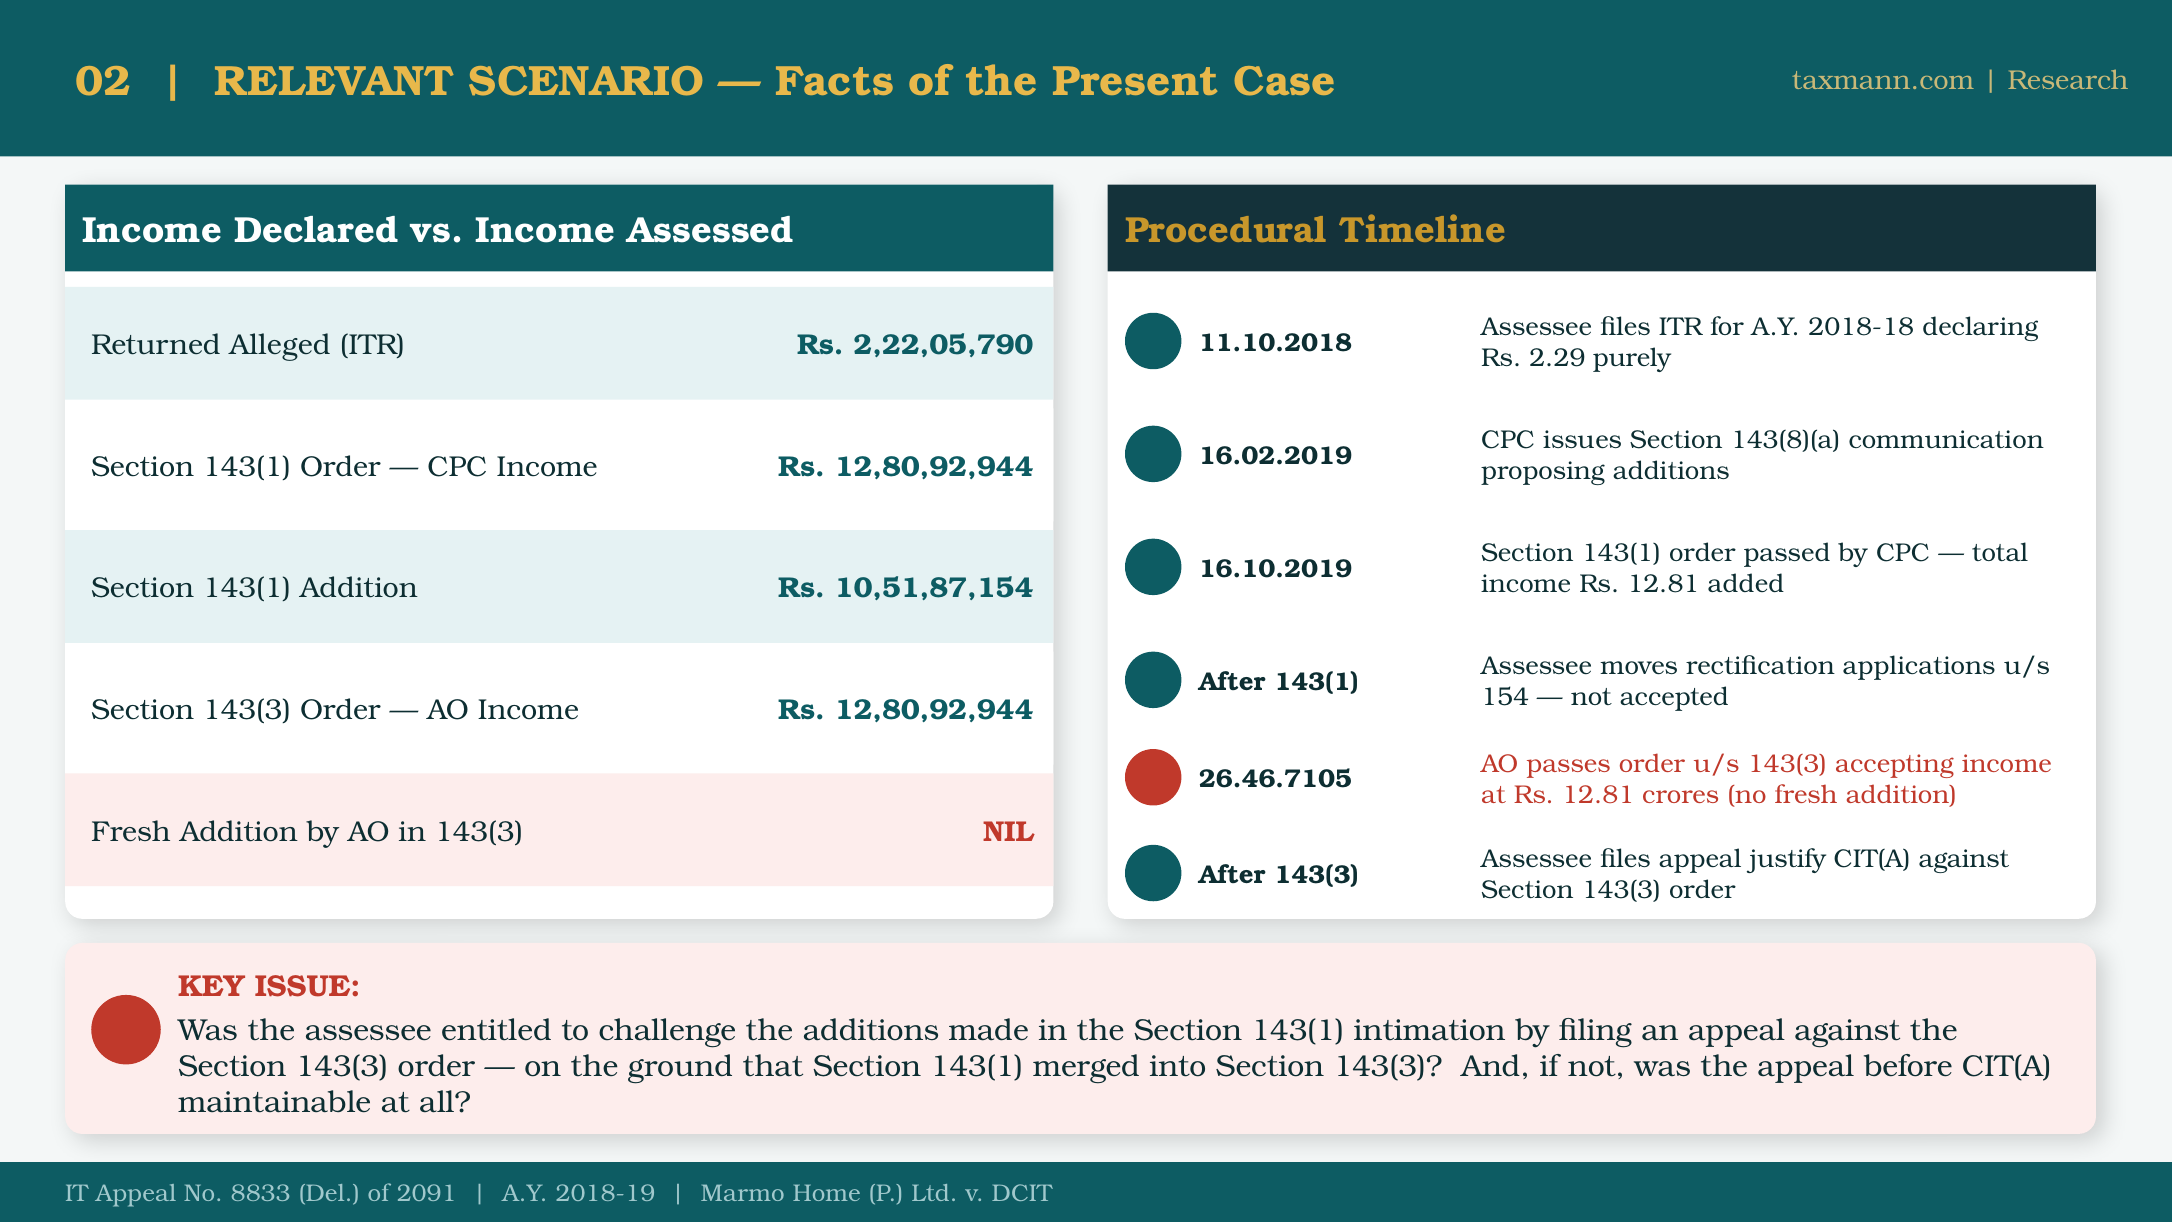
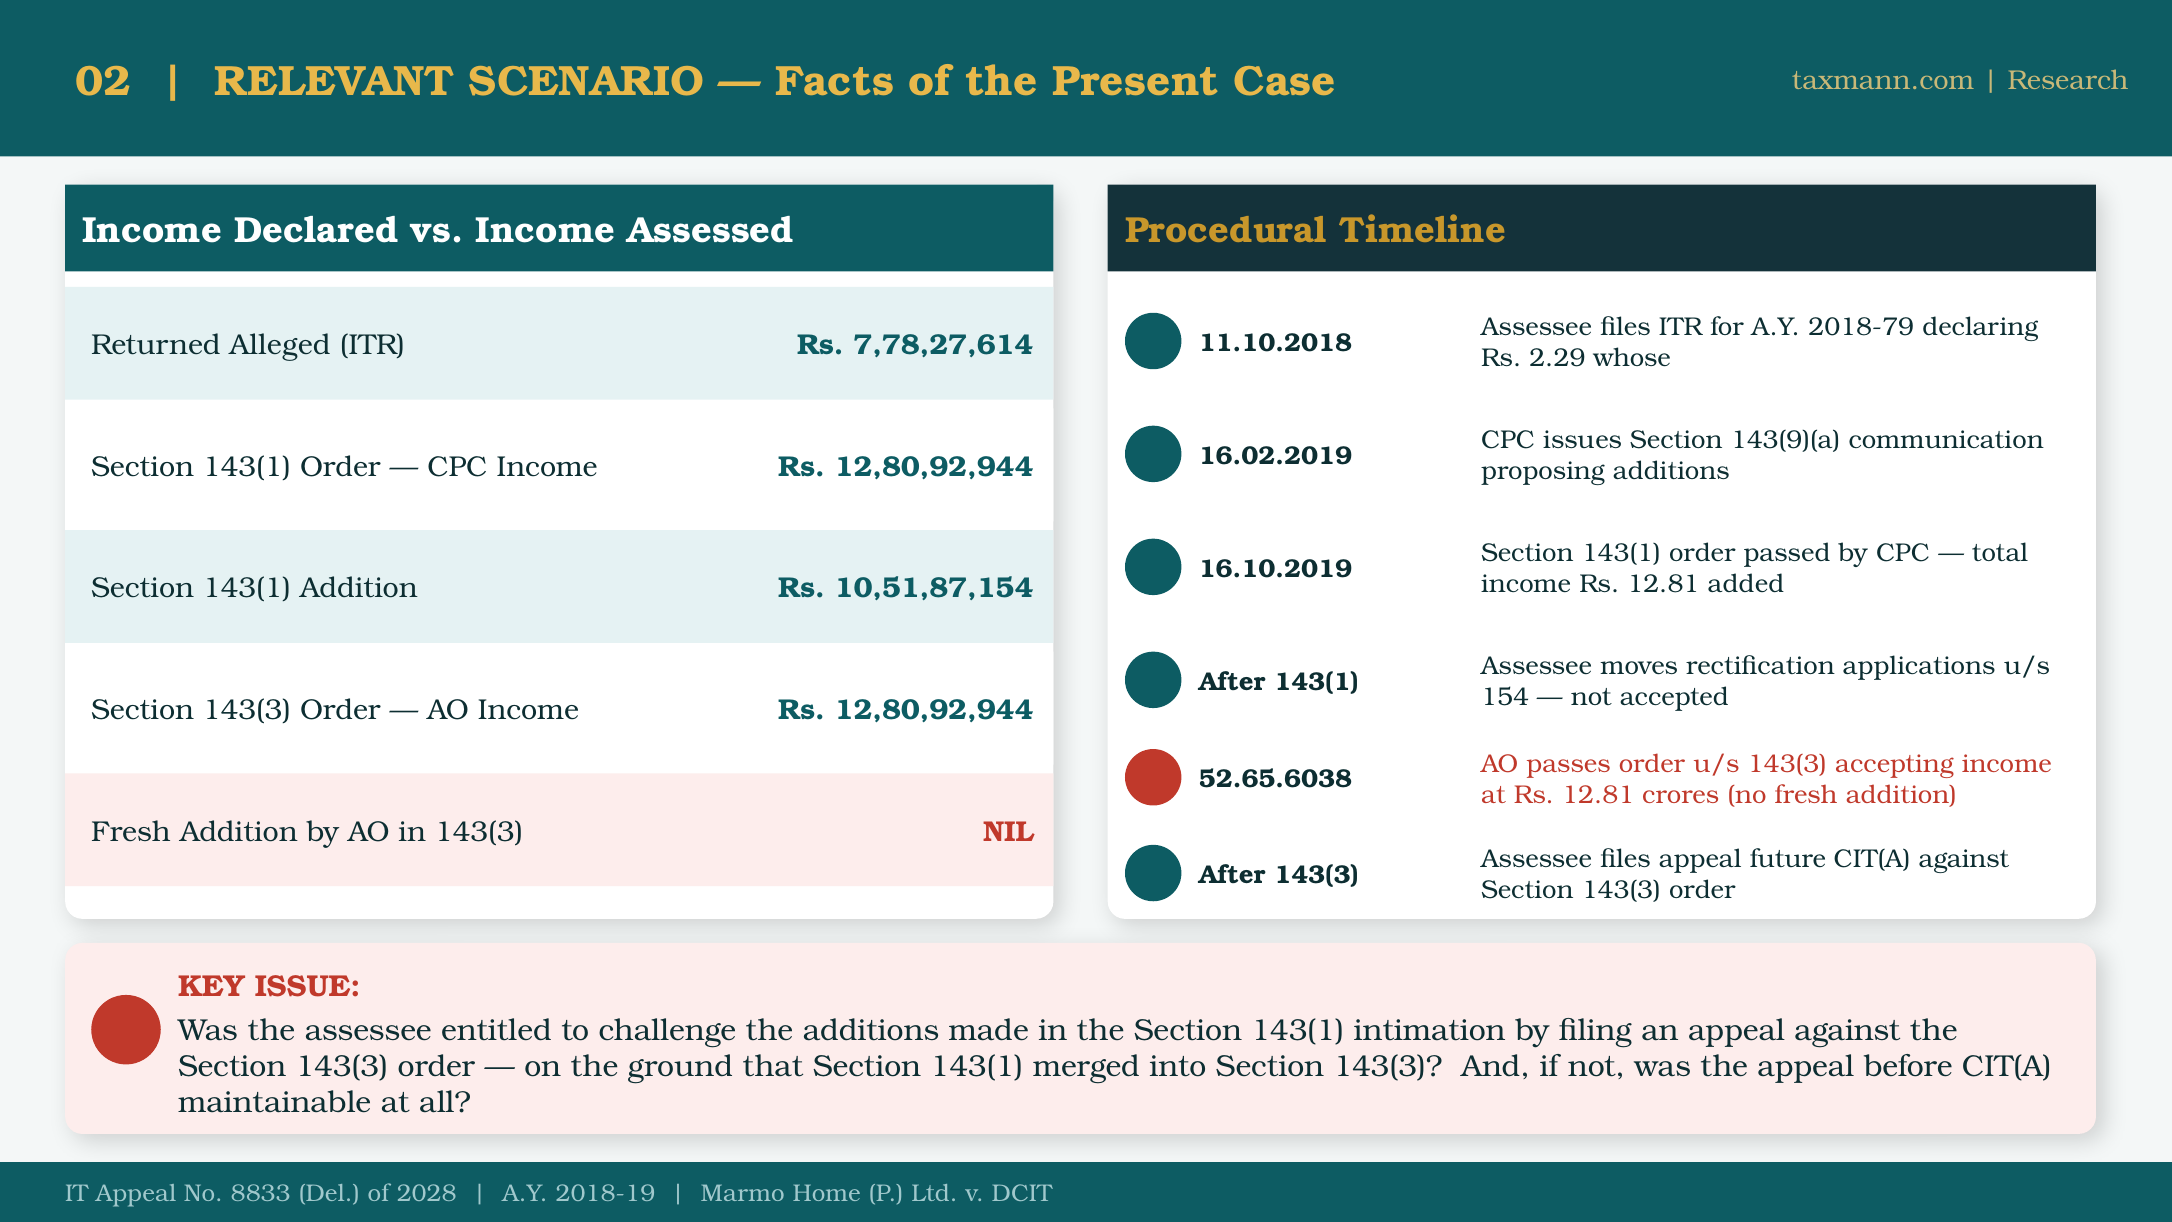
2018-18: 2018-18 -> 2018-79 (1861, 327)
2,22,05,790: 2,22,05,790 -> 7,78,27,614 (943, 345)
purely: purely -> whose (1632, 358)
143(8)(a: 143(8)(a -> 143(9)(a (1786, 440)
26.46.7105: 26.46.7105 -> 52.65.6038 (1275, 779)
justify: justify -> future (1788, 859)
2091: 2091 -> 2028 (427, 1194)
